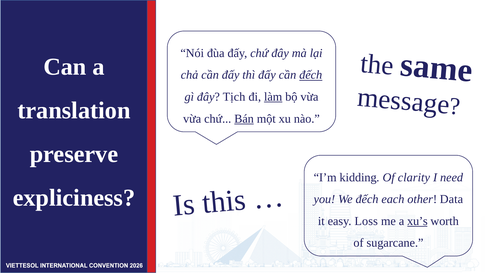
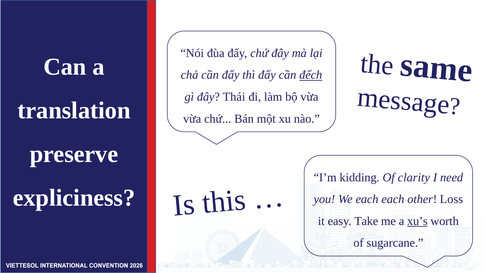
Tịch: Tịch -> Thái (234, 97)
làm underline: present -> none (273, 97)
Bán underline: present -> none (244, 119)
We đếch: đếch -> each (367, 199)
Data: Data -> Loss (451, 199)
Loss: Loss -> Take (366, 221)
